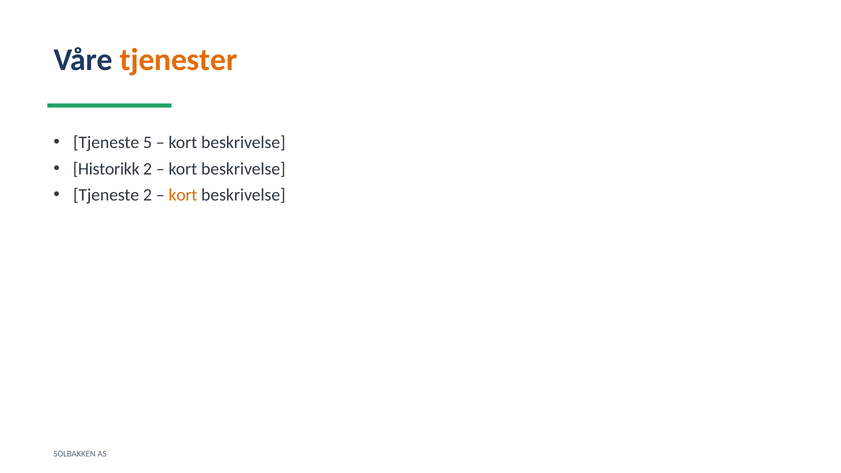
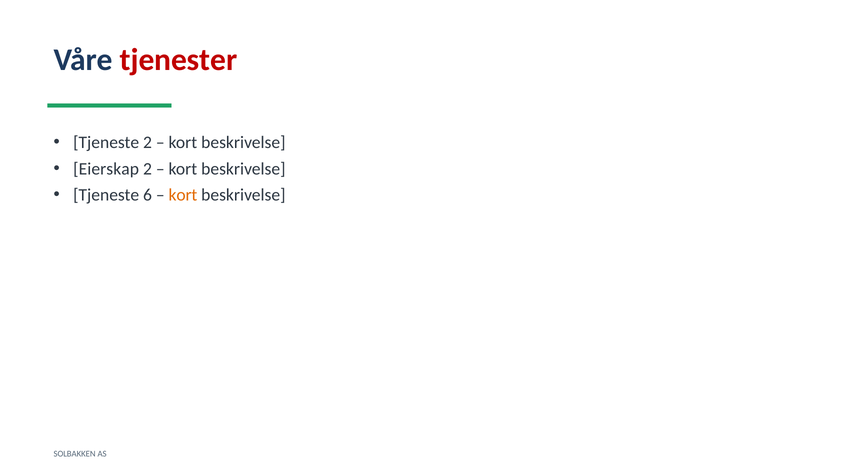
tjenester colour: orange -> red (179, 60)
Tjeneste 5: 5 -> 2 (147, 142)
Historikk: Historikk -> Eierskap (106, 169)
Tjeneste 2: 2 -> 6 (147, 195)
